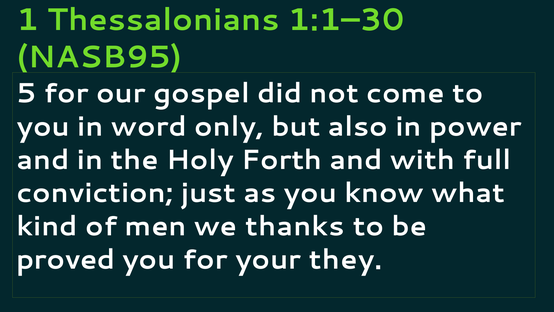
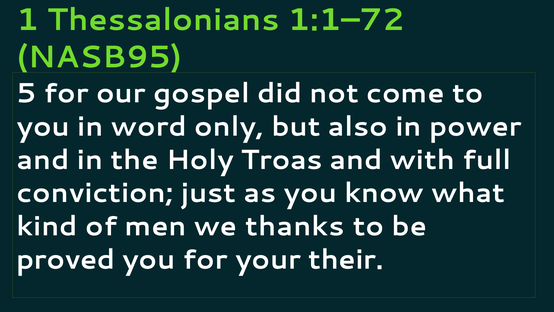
1:1–30: 1:1–30 -> 1:1–72 (346, 20)
Forth: Forth -> Troas (282, 160)
they: they -> their (346, 259)
